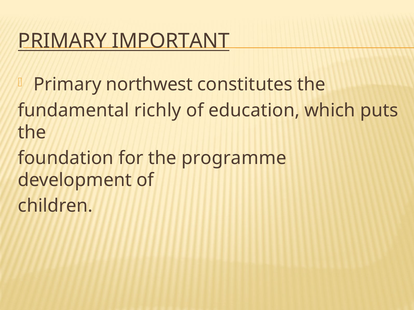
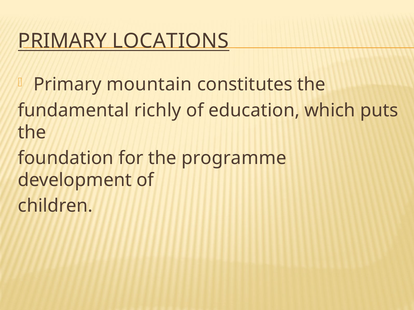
IMPORTANT: IMPORTANT -> LOCATIONS (171, 41)
northwest: northwest -> mountain (149, 85)
